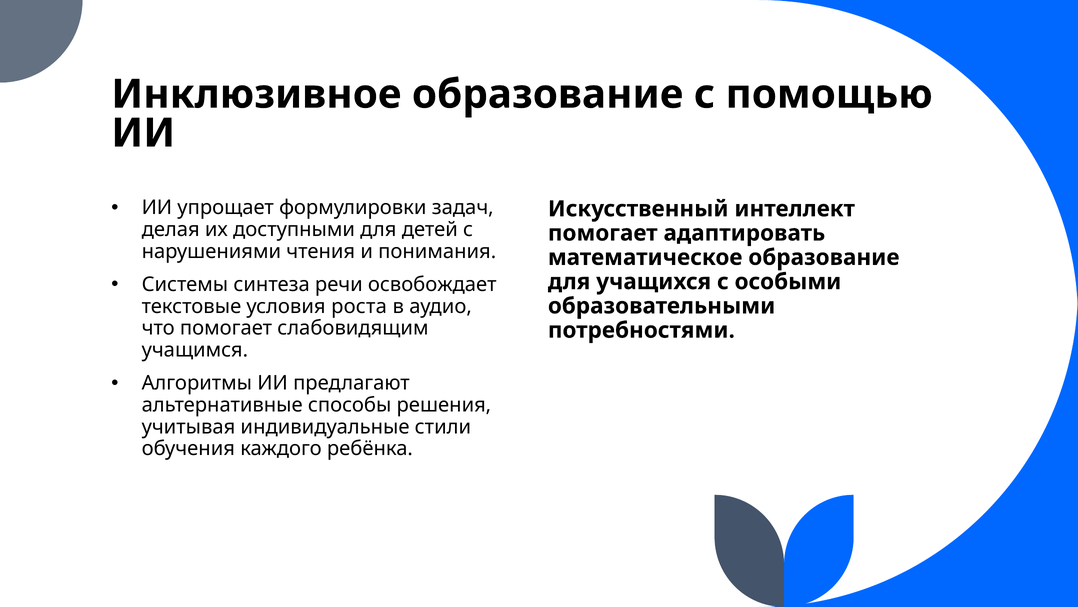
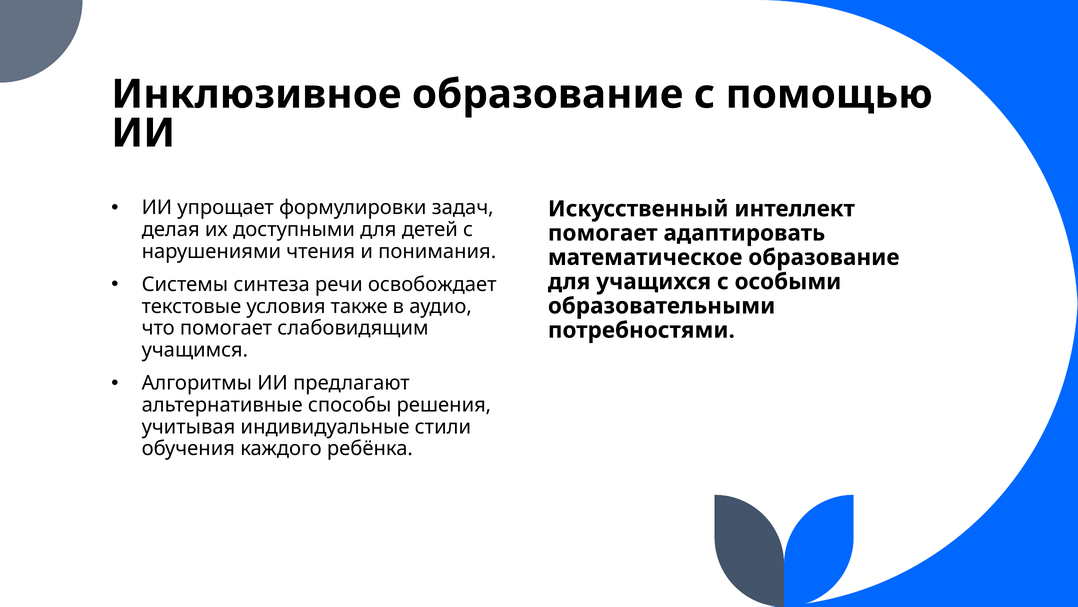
роста: роста -> также (359, 306)
